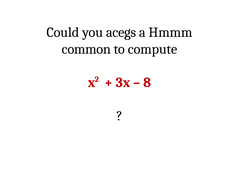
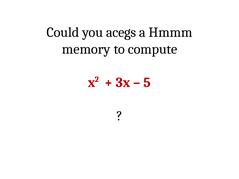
common: common -> memory (86, 49)
8: 8 -> 5 (147, 83)
